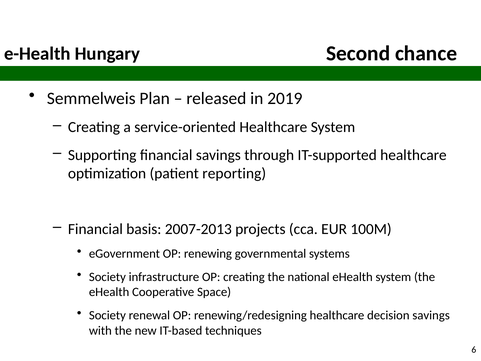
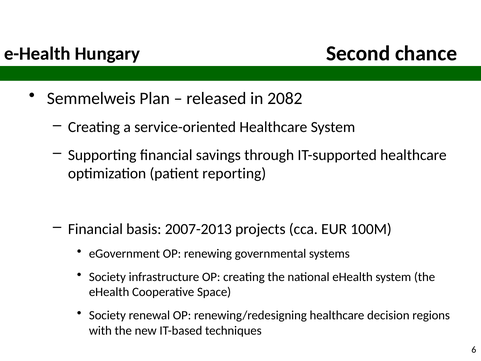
2019: 2019 -> 2082 (285, 98)
decision savings: savings -> regions (431, 315)
